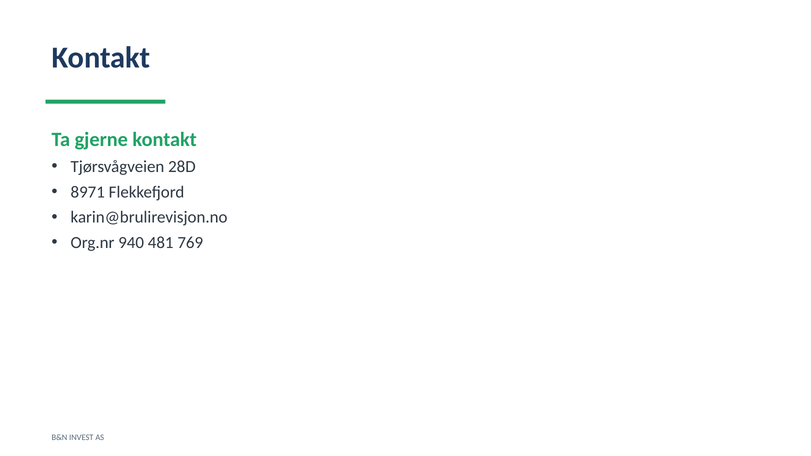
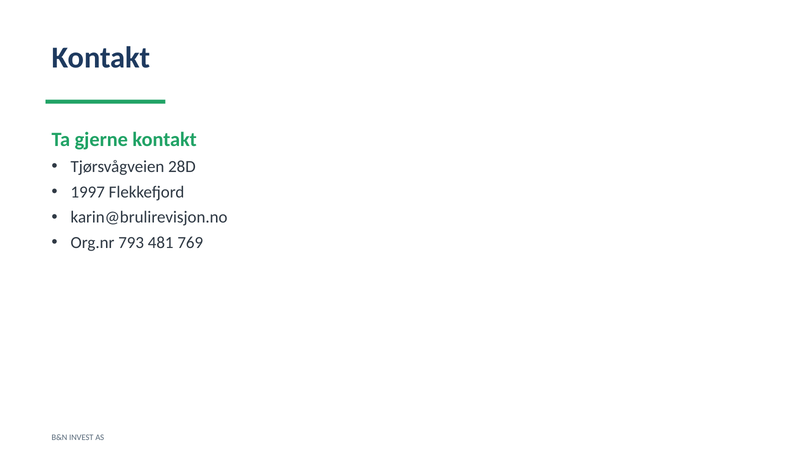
8971: 8971 -> 1997 (88, 192)
940: 940 -> 793 (131, 243)
